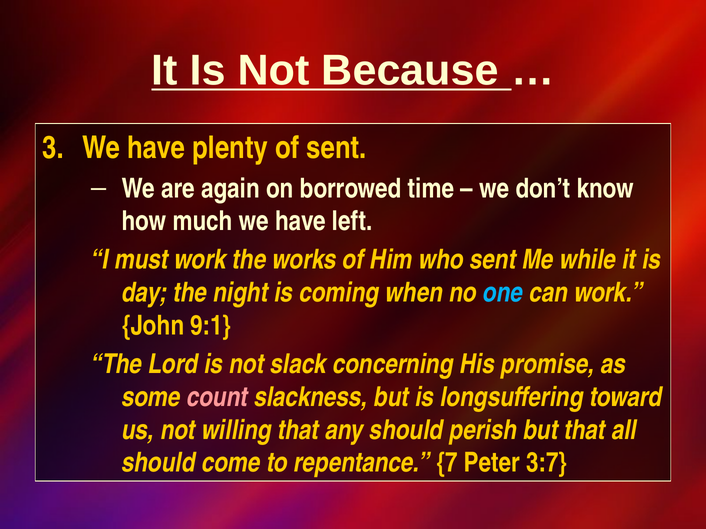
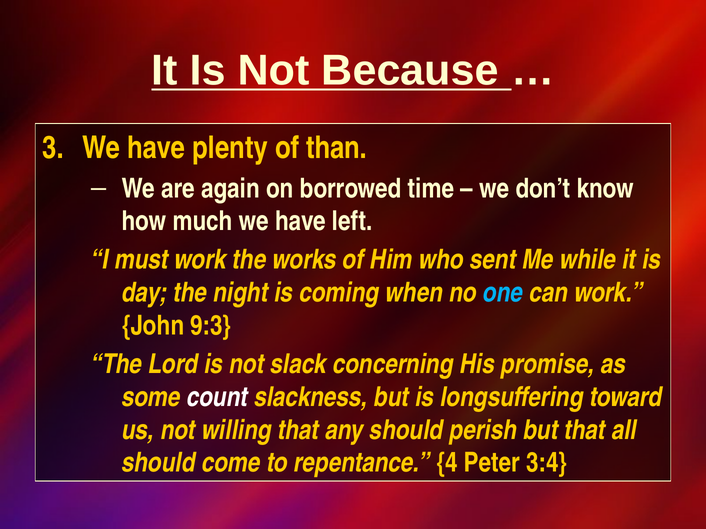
of sent: sent -> than (337, 148)
9:1: 9:1 -> 9:3 (211, 326)
count colour: pink -> white (217, 397)
7: 7 -> 4 (447, 463)
3:7: 3:7 -> 3:4 (547, 463)
